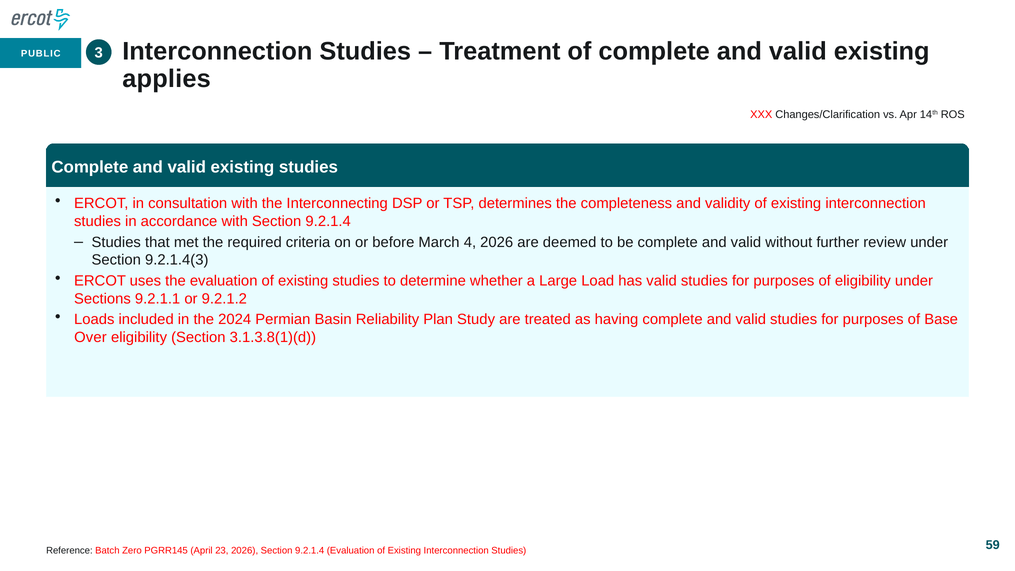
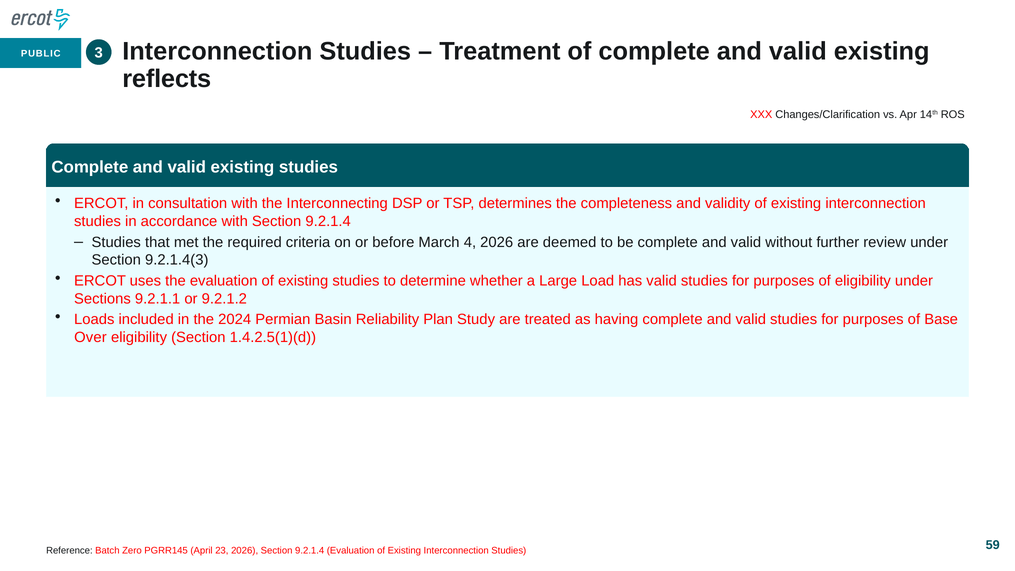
applies: applies -> reflects (167, 79)
3.1.3.8(1)(d: 3.1.3.8(1)(d -> 1.4.2.5(1)(d (273, 337)
